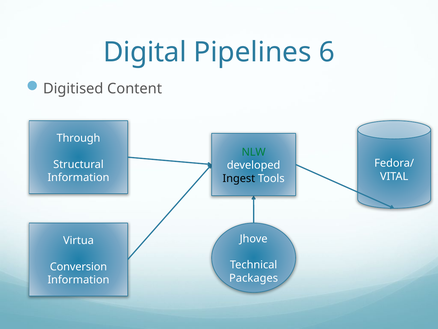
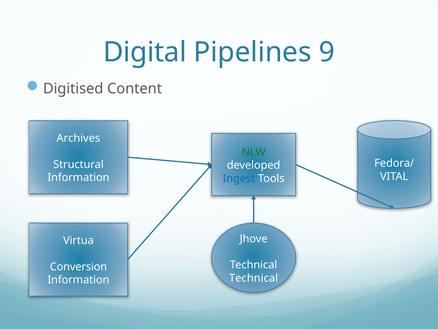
6: 6 -> 9 (327, 52)
Through: Through -> Archives (78, 138)
Ingest colour: black -> blue (239, 178)
Packages: Packages -> Technical (254, 278)
